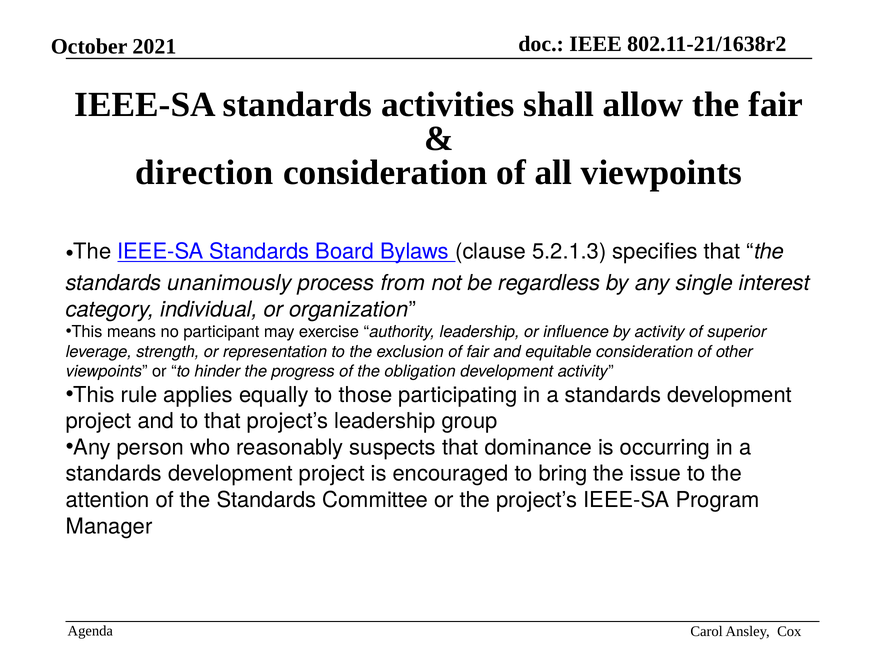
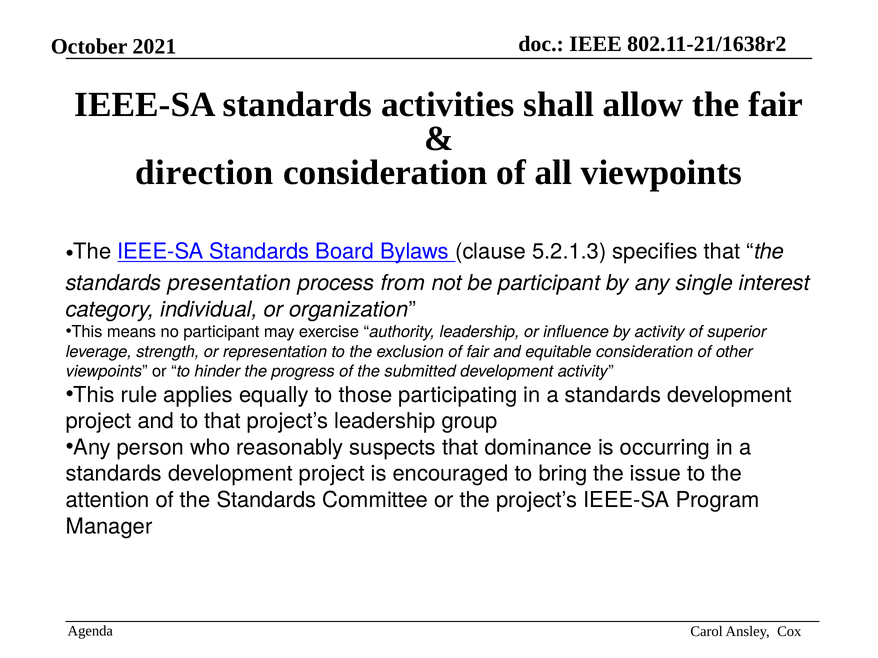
unanimously: unanimously -> presentation (230, 283)
be regardless: regardless -> participant (549, 283)
obligation: obligation -> submitted (420, 372)
